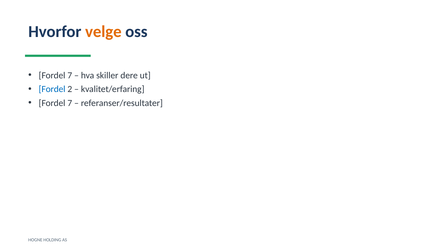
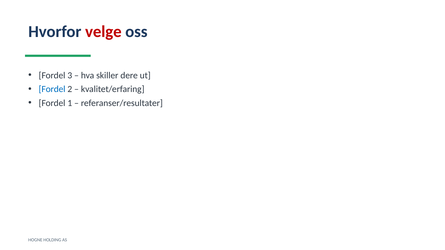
velge colour: orange -> red (103, 32)
7: 7 -> 3 (70, 75)
7: 7 -> 1 (70, 103)
